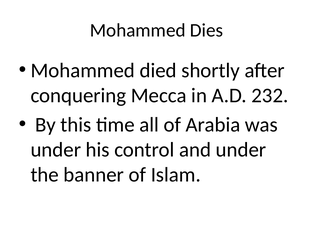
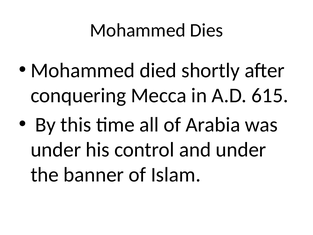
232: 232 -> 615 (270, 95)
